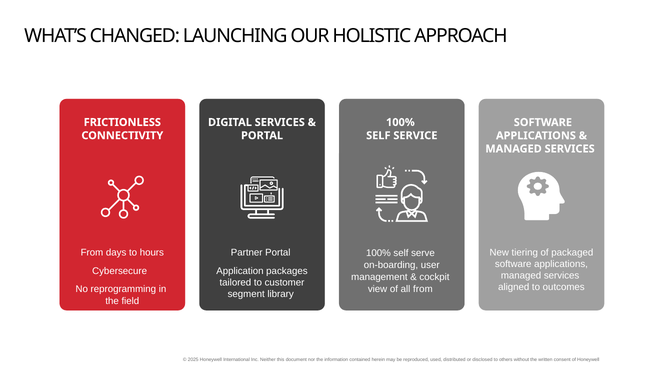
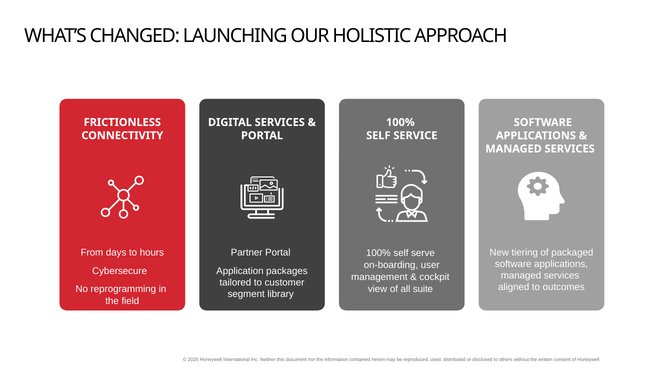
all from: from -> suite (423, 289)
